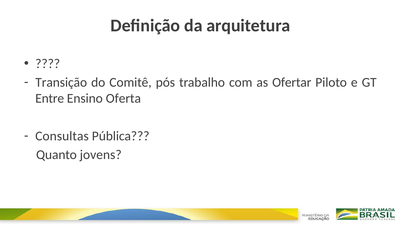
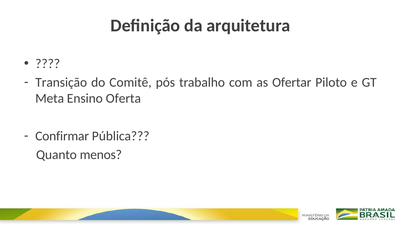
Entre: Entre -> Meta (50, 98)
Consultas: Consultas -> Confirmar (62, 136)
jovens: jovens -> menos (101, 154)
